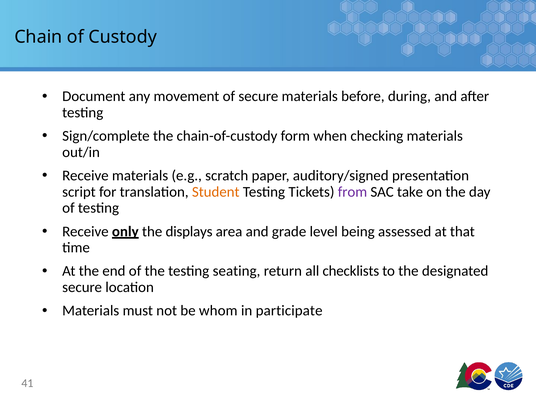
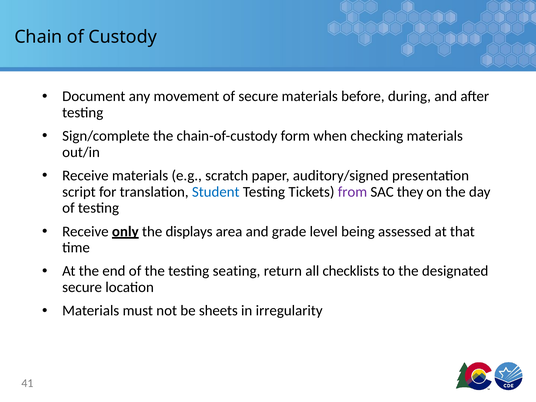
Student colour: orange -> blue (216, 192)
take: take -> they (410, 192)
whom: whom -> sheets (218, 311)
participate: participate -> irregularity (289, 311)
